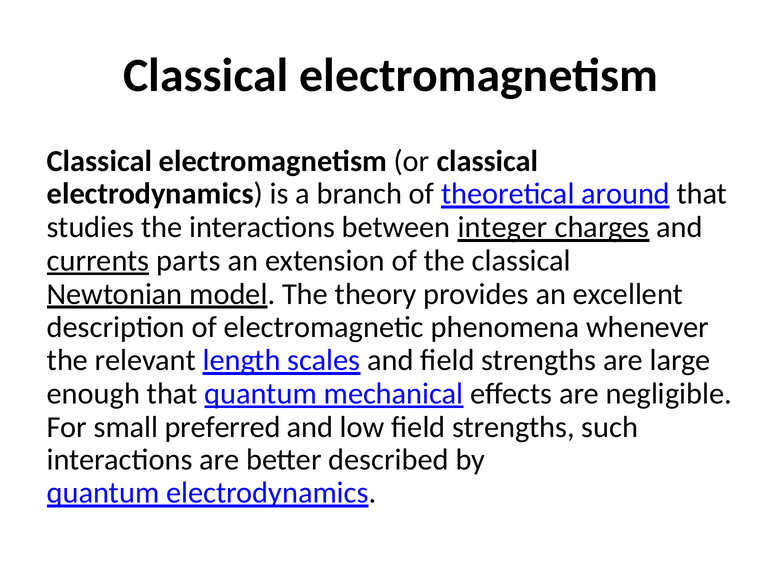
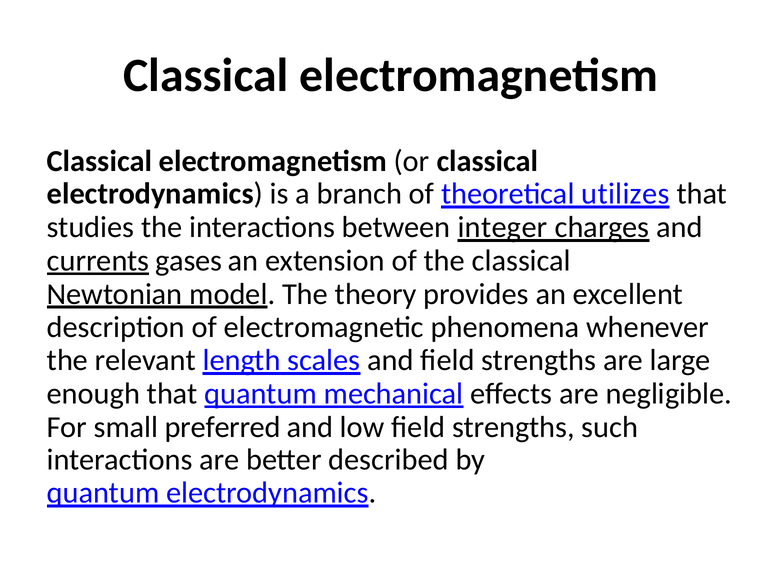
around: around -> utilizes (625, 194)
parts: parts -> gases (189, 261)
